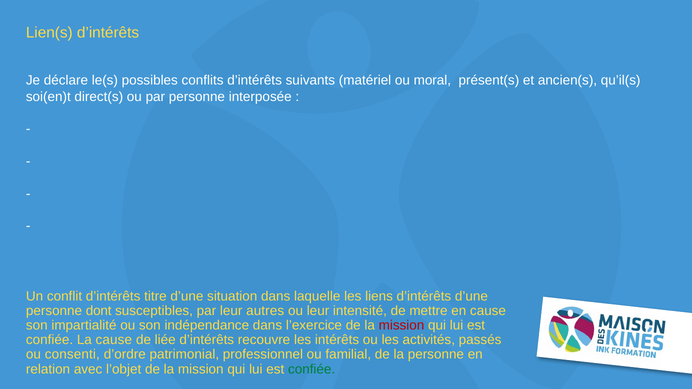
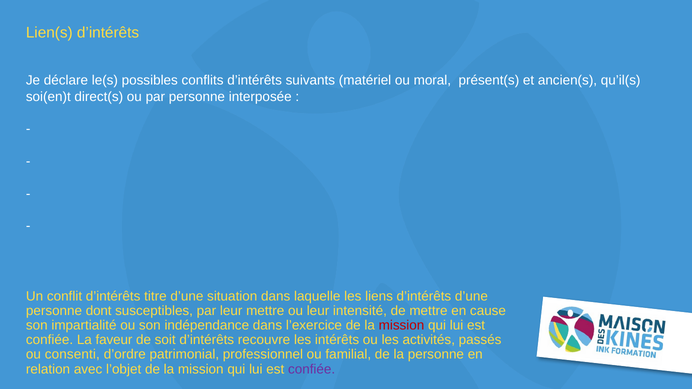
leur autres: autres -> mettre (265, 311)
La cause: cause -> faveur (114, 340)
liée: liée -> soit (165, 340)
confiée colour: green -> purple (312, 369)
